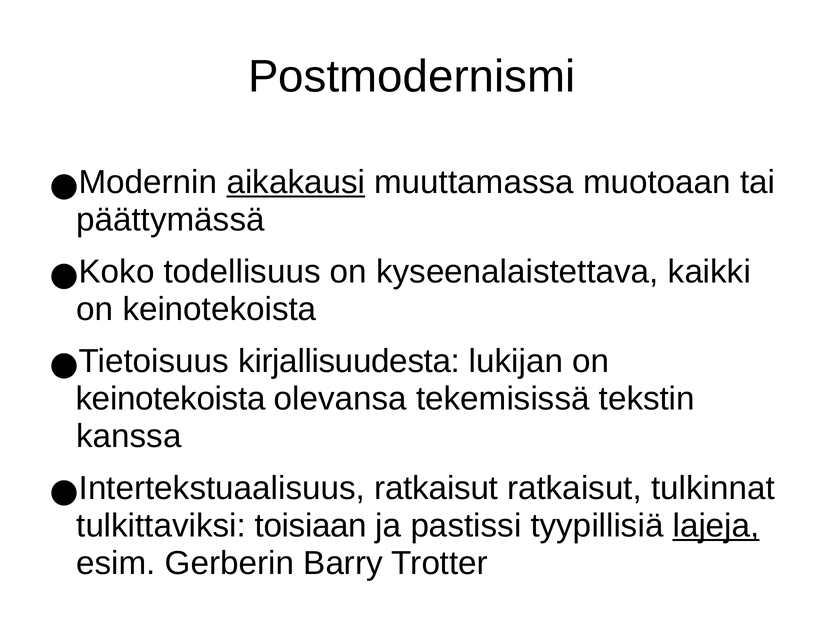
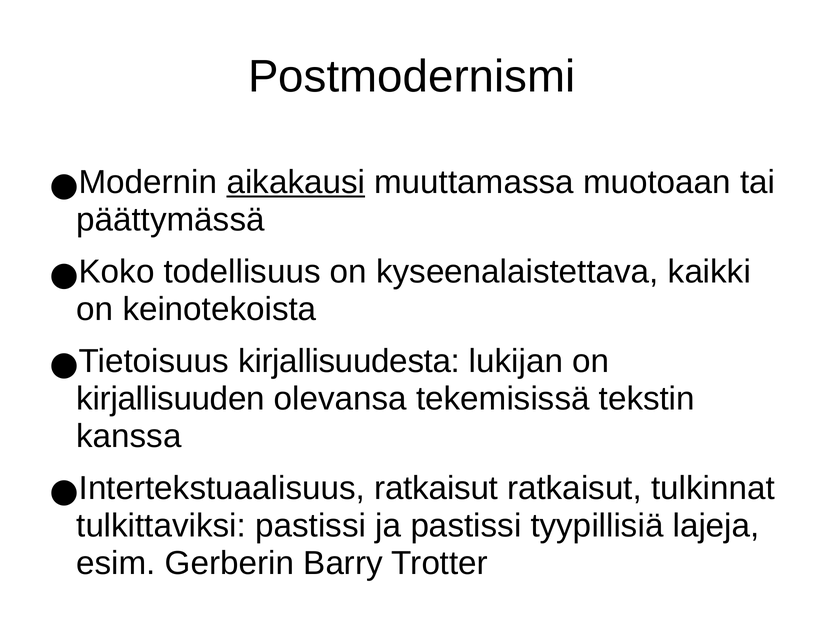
keinotekoista: keinotekoista -> kirjallisuuden (171, 399)
tulkittaviksi toisiaan: toisiaan -> pastissi (311, 526)
lajeja underline: present -> none (716, 526)
